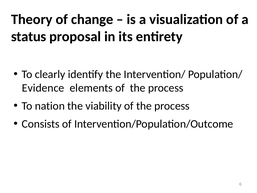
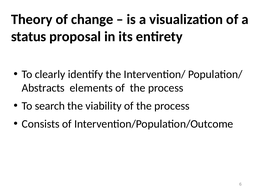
Evidence: Evidence -> Abstracts (43, 88)
nation: nation -> search (50, 106)
